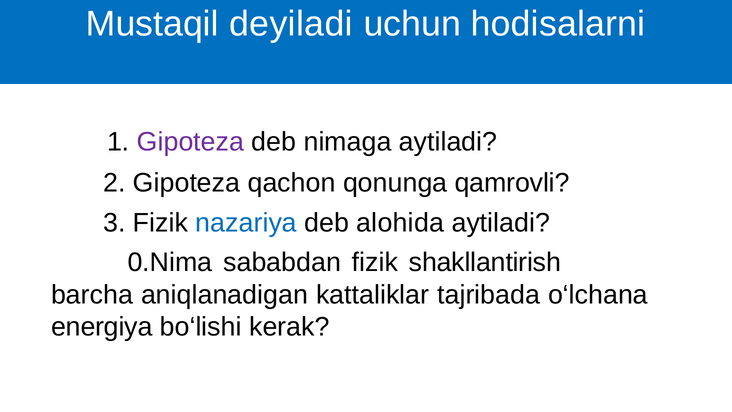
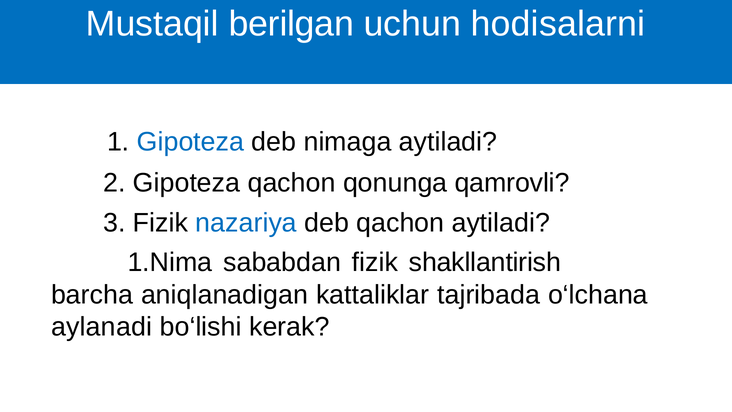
deyiladi: deyiladi -> berilgan (291, 24)
Gipoteza colour: purple -> blue (190, 142)
deb alohida: alohida -> qachon (400, 223)
0.Nima: 0.Nima -> 1.Nima (170, 262)
energiya: energiya -> aylanadi (102, 327)
